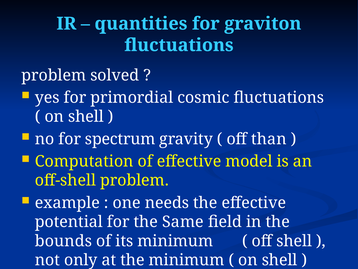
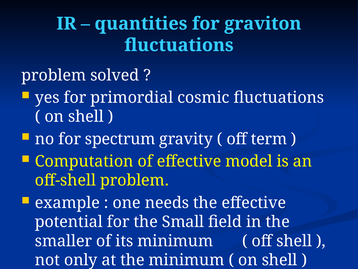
than: than -> term (269, 139)
Same: Same -> Small (183, 222)
bounds: bounds -> smaller (63, 241)
